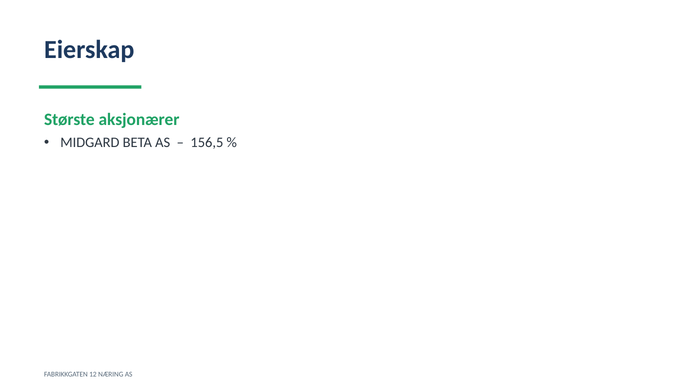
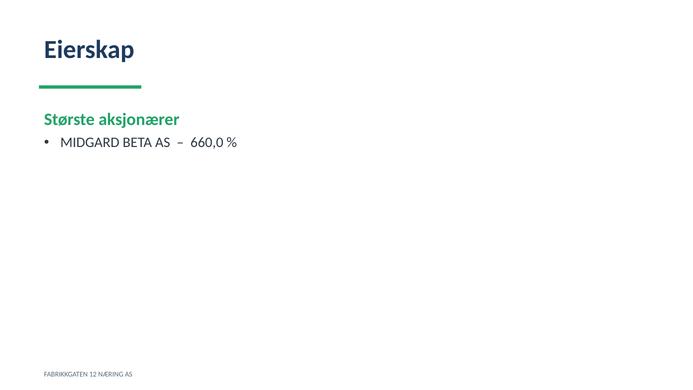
156,5: 156,5 -> 660,0 (207, 143)
